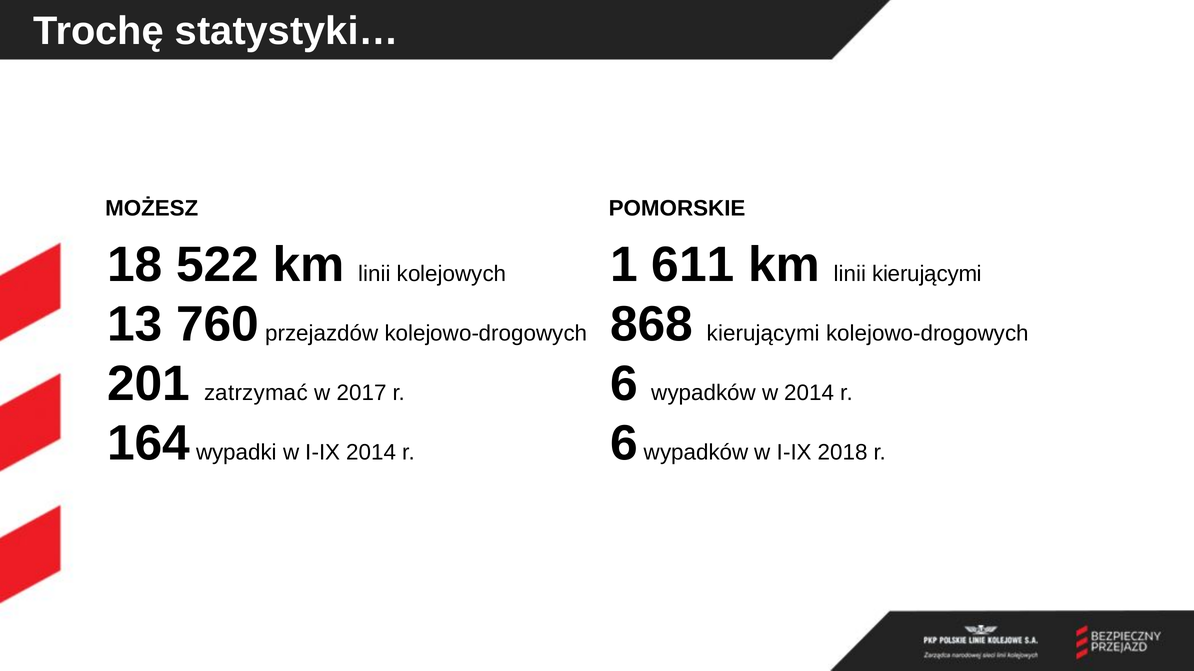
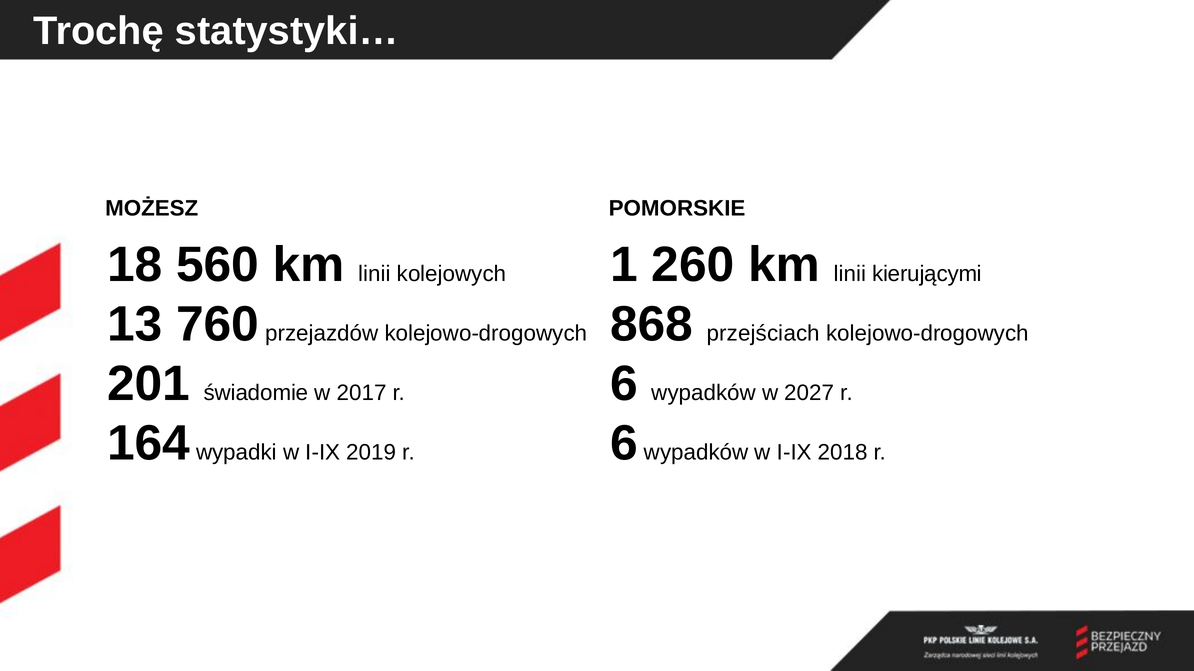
522: 522 -> 560 (218, 265)
611: 611 -> 260 (693, 265)
868 kierującymi: kierującymi -> przejściach (763, 334)
zatrzymać: zatrzymać -> świadomie (256, 393)
w 2014: 2014 -> 2027 (809, 393)
I-IX 2014: 2014 -> 2019 (371, 453)
